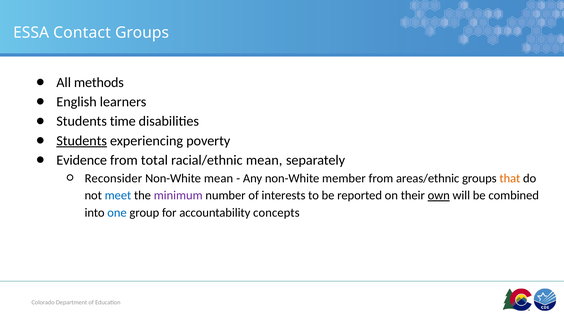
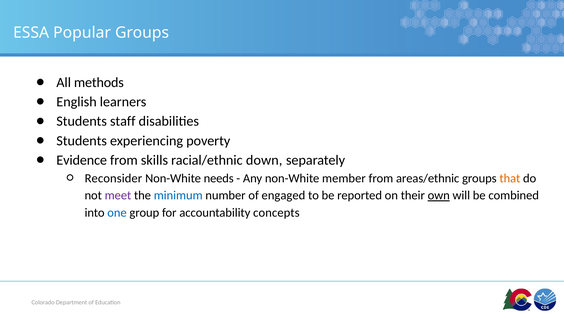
Contact: Contact -> Popular (82, 33)
time: time -> staff (123, 121)
Students underline: present -> none (82, 141)
total: total -> skills (154, 160)
racial/ethnic mean: mean -> down (264, 160)
Non-White mean: mean -> needs (219, 178)
meet colour: blue -> purple (118, 196)
minimum colour: purple -> blue (178, 196)
interests: interests -> engaged (283, 196)
